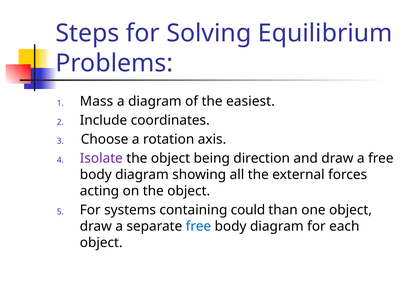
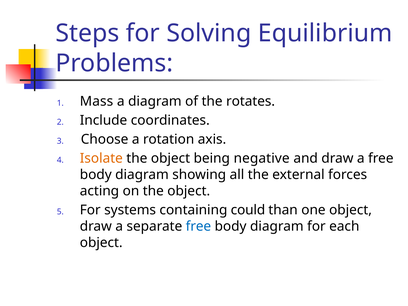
easiest: easiest -> rotates (251, 101)
Isolate colour: purple -> orange (101, 158)
direction: direction -> negative (262, 158)
